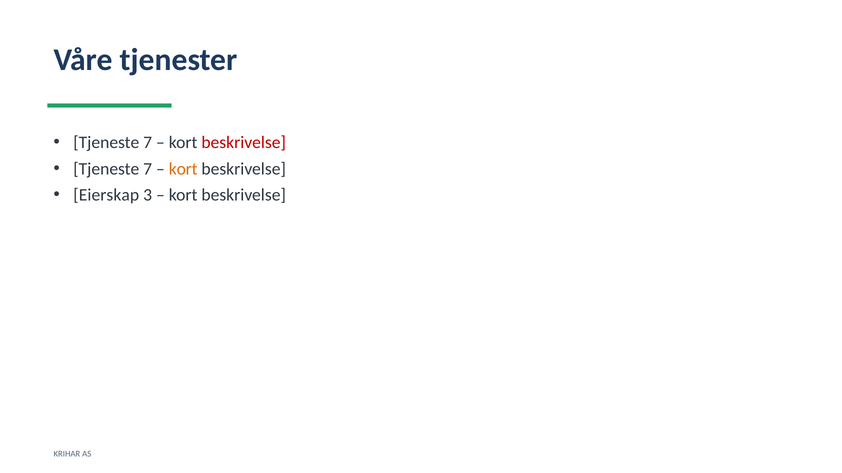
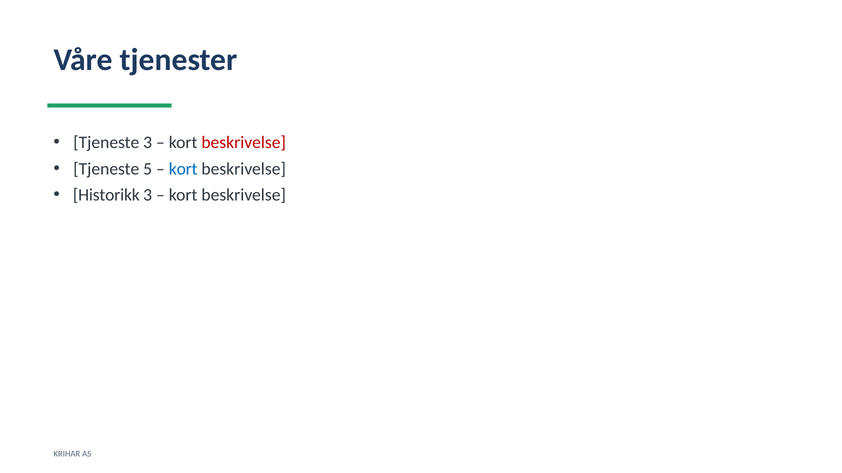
7: 7 -> 3 (148, 143)
7: 7 -> 5 (148, 169)
kort colour: orange -> blue (183, 169)
Eierskap: Eierskap -> Historikk (106, 195)
